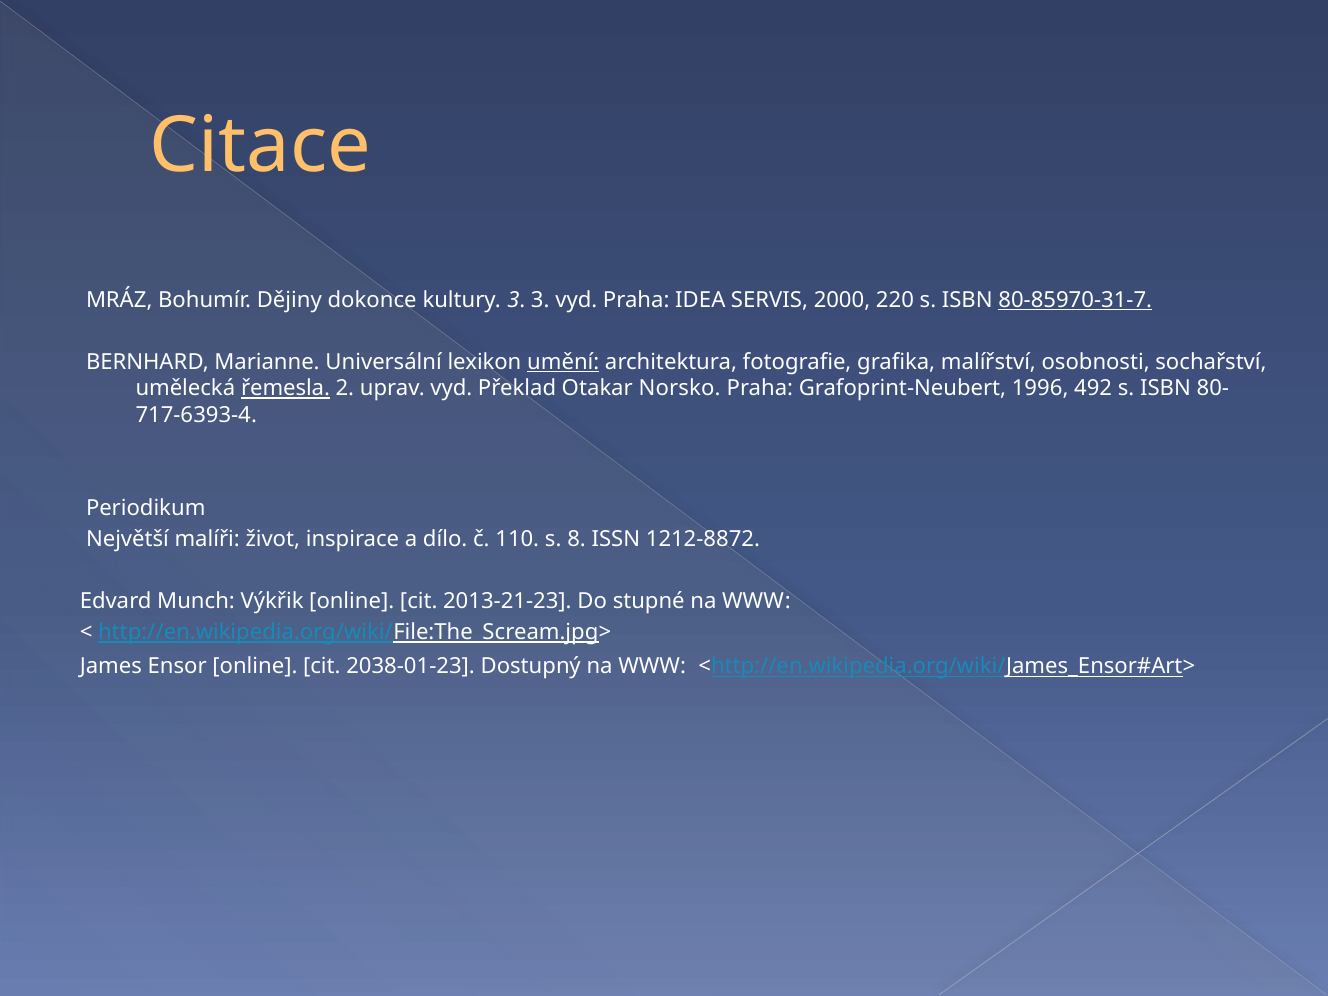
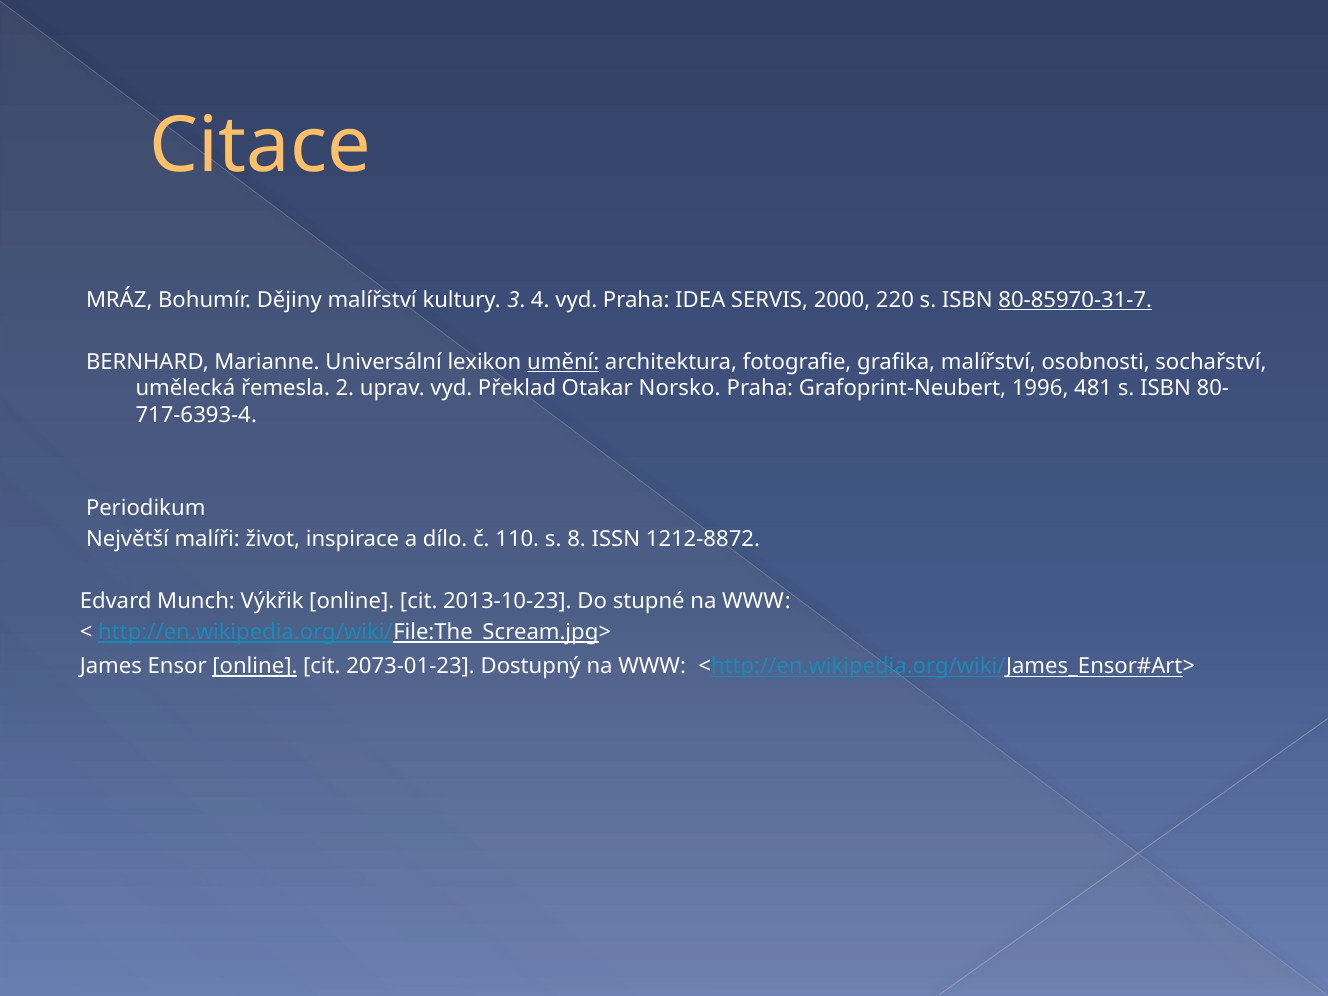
Dějiny dokonce: dokonce -> malířství (372, 300)
3 3: 3 -> 4 (540, 300)
řemesla underline: present -> none (285, 388)
492: 492 -> 481 (1093, 388)
2013-21-23: 2013-21-23 -> 2013-10-23 (507, 601)
online underline: none -> present (255, 666)
2038-01-23: 2038-01-23 -> 2073-01-23 (411, 666)
